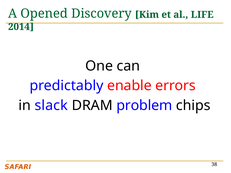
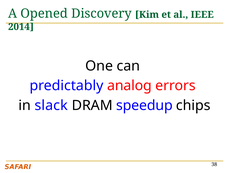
LIFE: LIFE -> IEEE (202, 15)
enable: enable -> analog (129, 86)
problem: problem -> speedup (144, 106)
